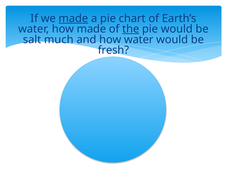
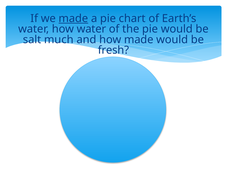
how made: made -> water (91, 29)
the underline: present -> none (131, 29)
how water: water -> made (139, 40)
